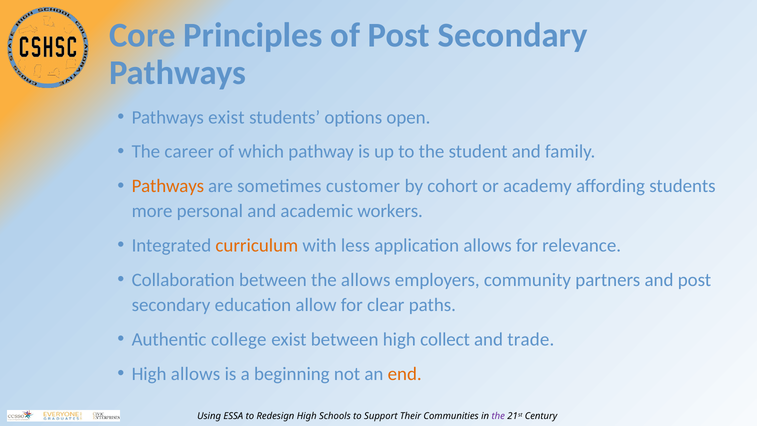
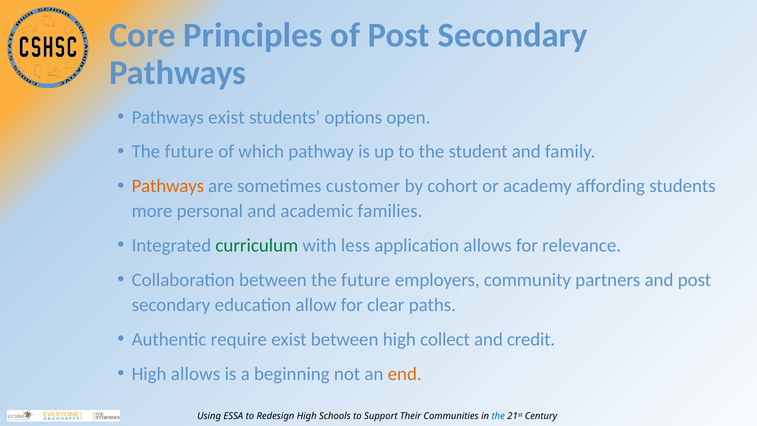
career: career -> future (189, 152)
workers: workers -> families (390, 211)
curriculum colour: orange -> green (257, 245)
between the allows: allows -> future (366, 280)
college: college -> require (239, 339)
trade: trade -> credit (531, 339)
the colour: purple -> blue (498, 416)
